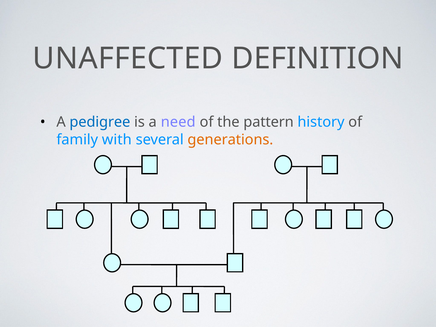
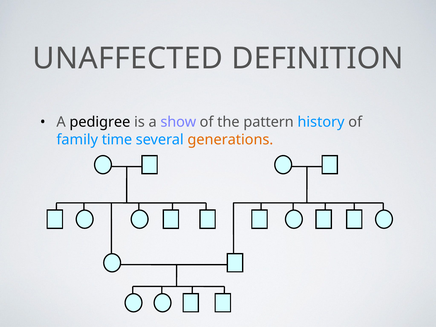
pedigree colour: blue -> black (100, 122)
need: need -> show (178, 122)
with: with -> time (117, 140)
